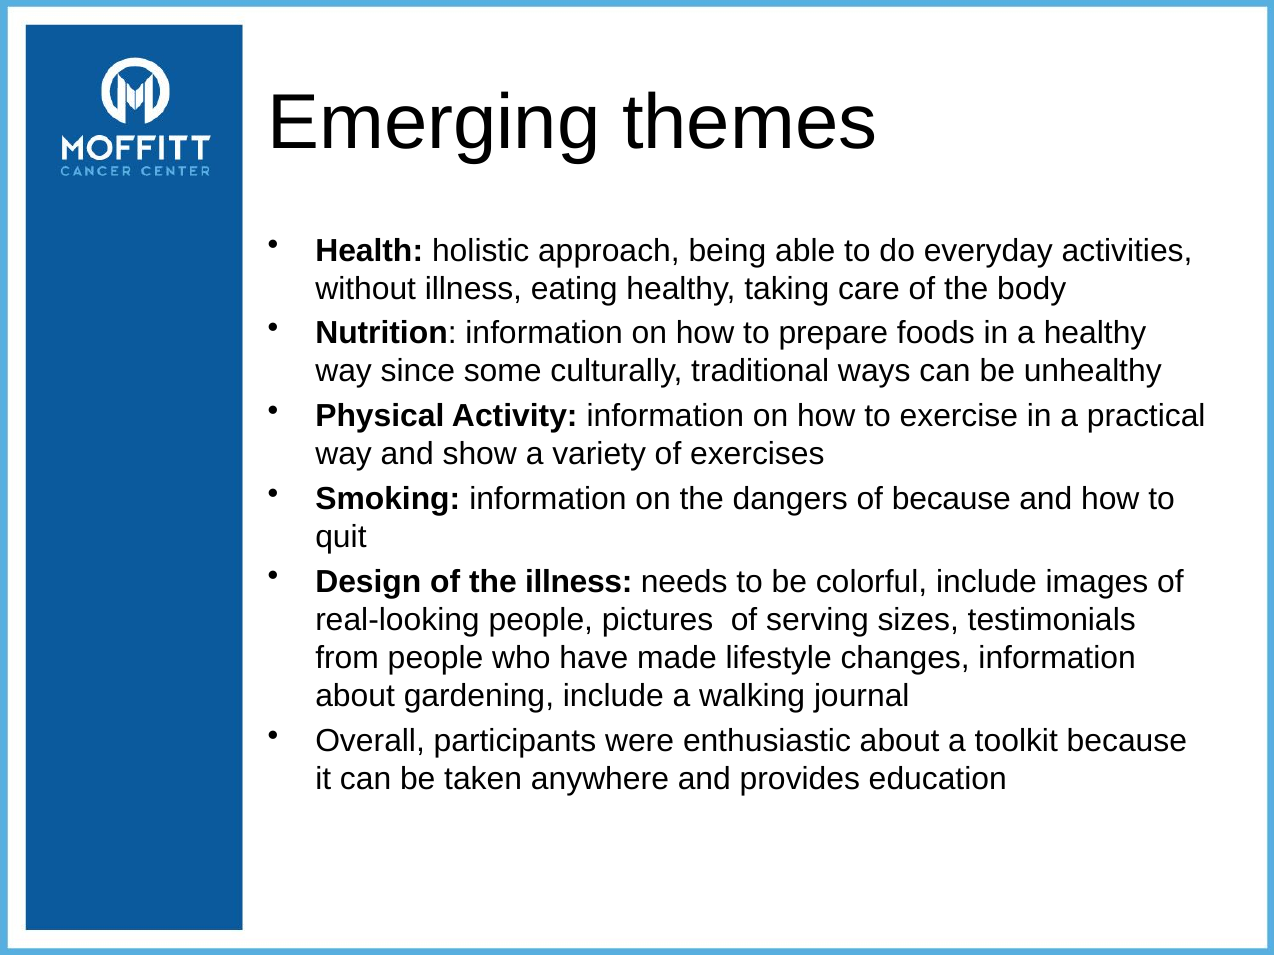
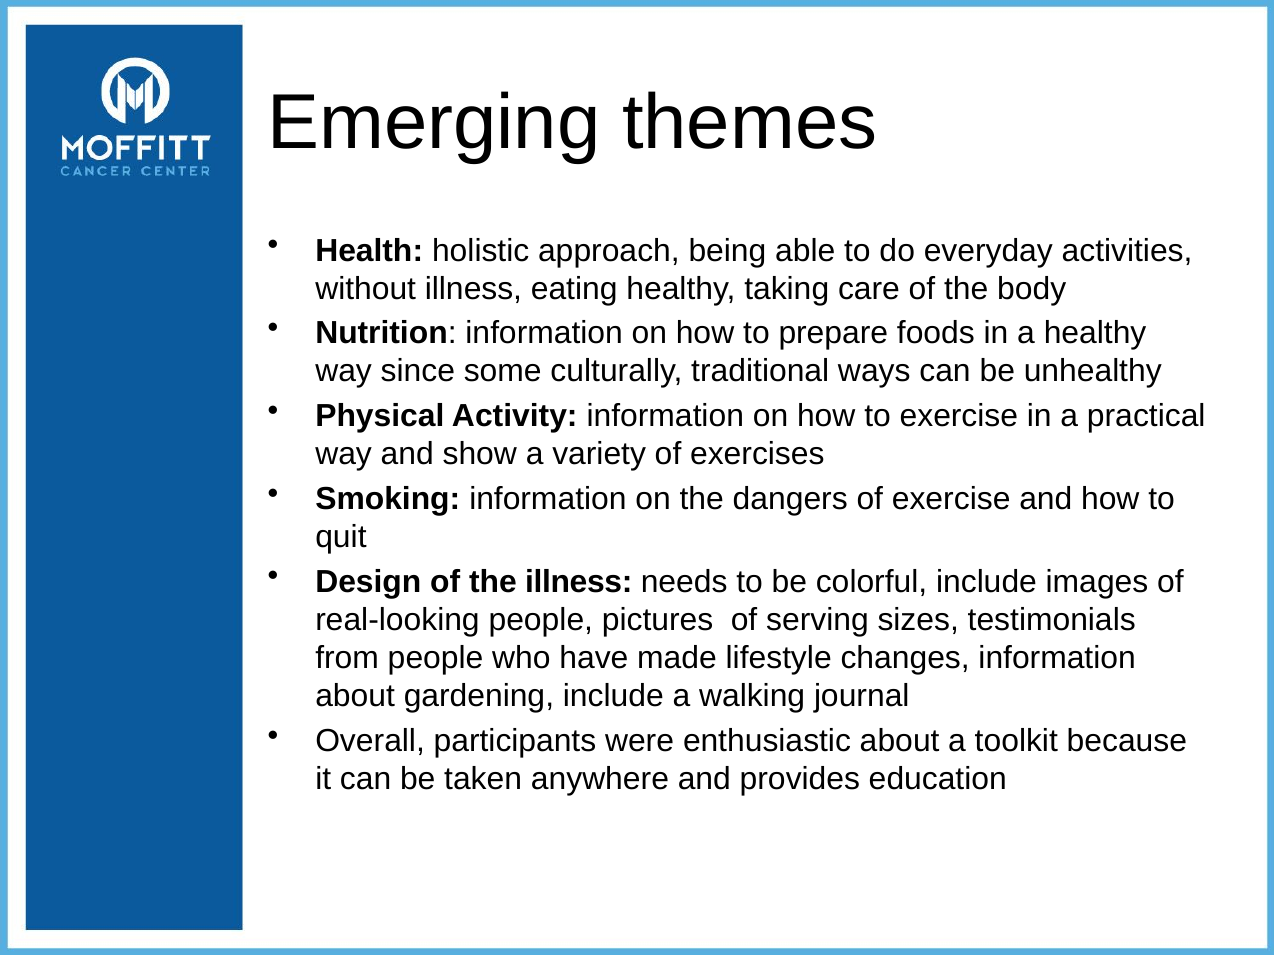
of because: because -> exercise (951, 499)
